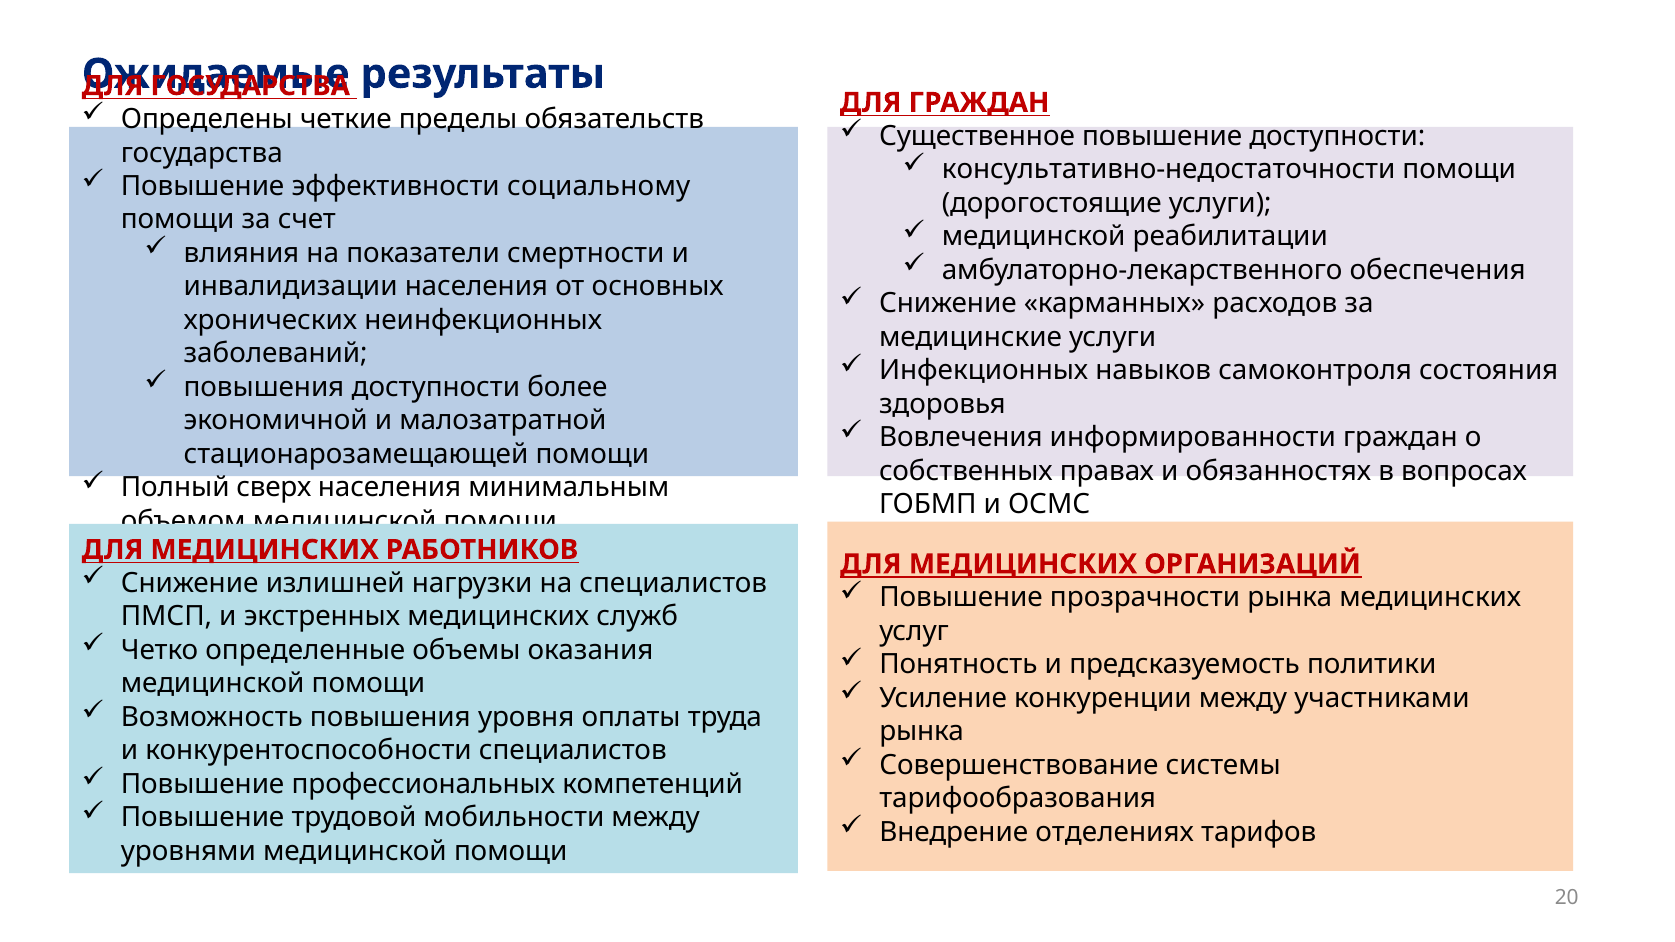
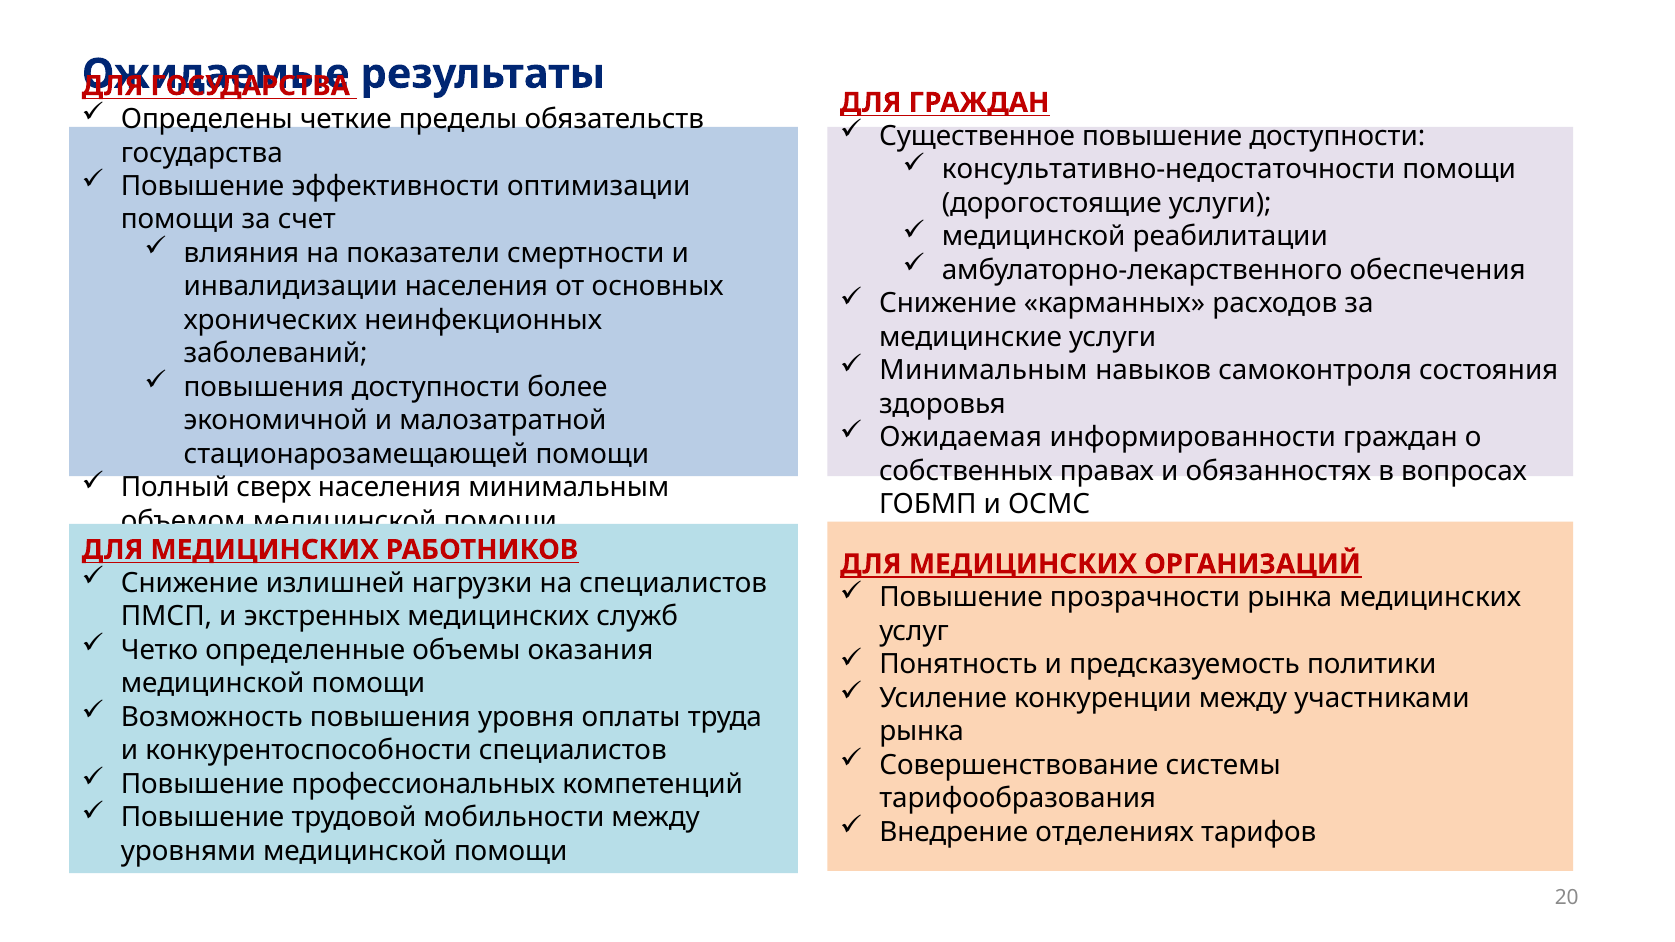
социальному: социальному -> оптимизации (599, 186)
Инфекционных: Инфекционных -> Минимальным (983, 370)
Вовлечения: Вовлечения -> Ожидаемая (961, 437)
